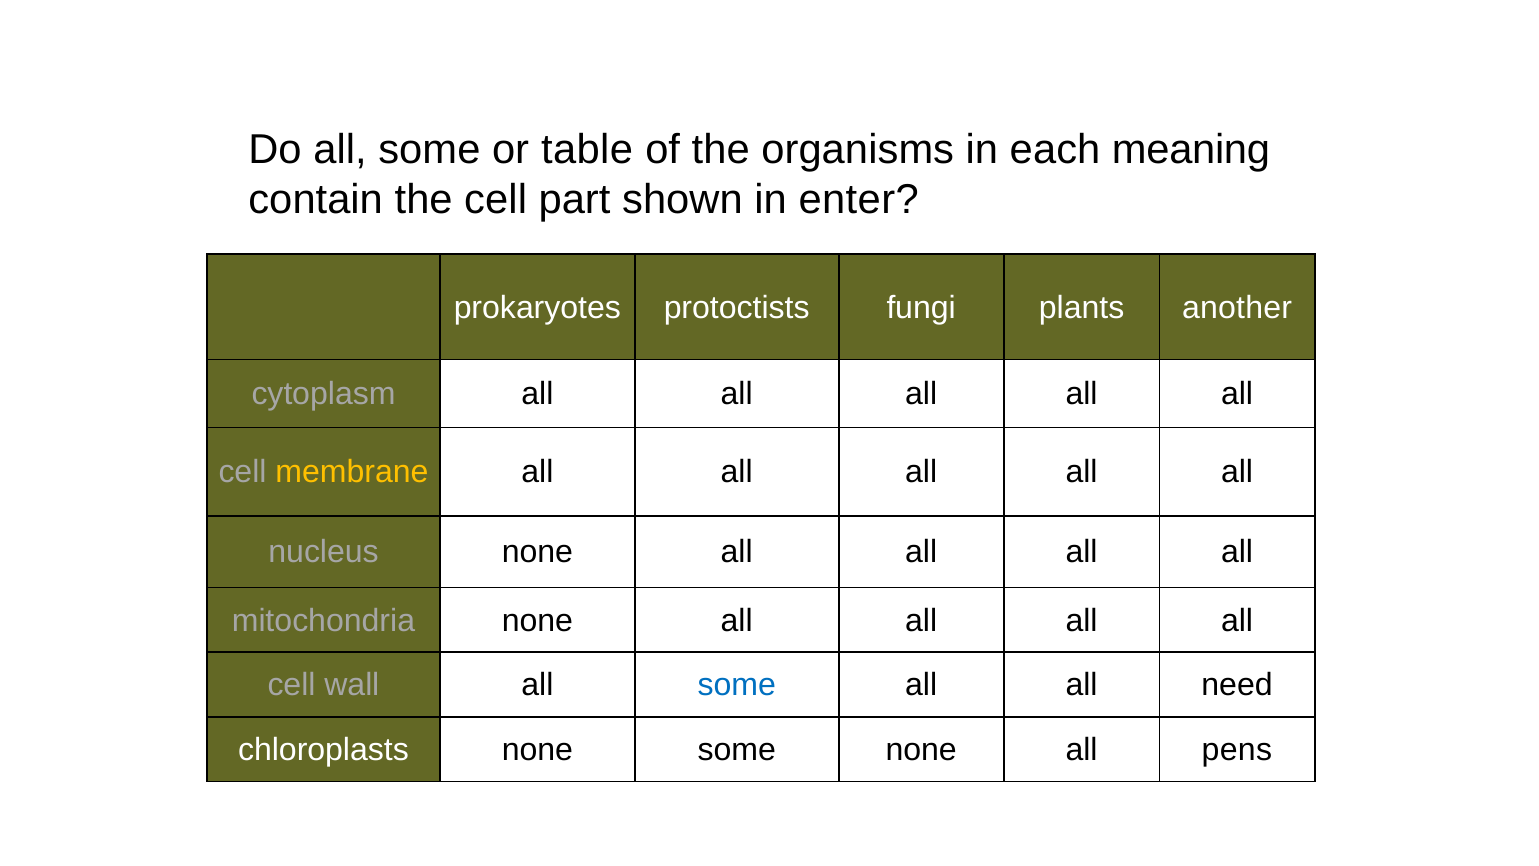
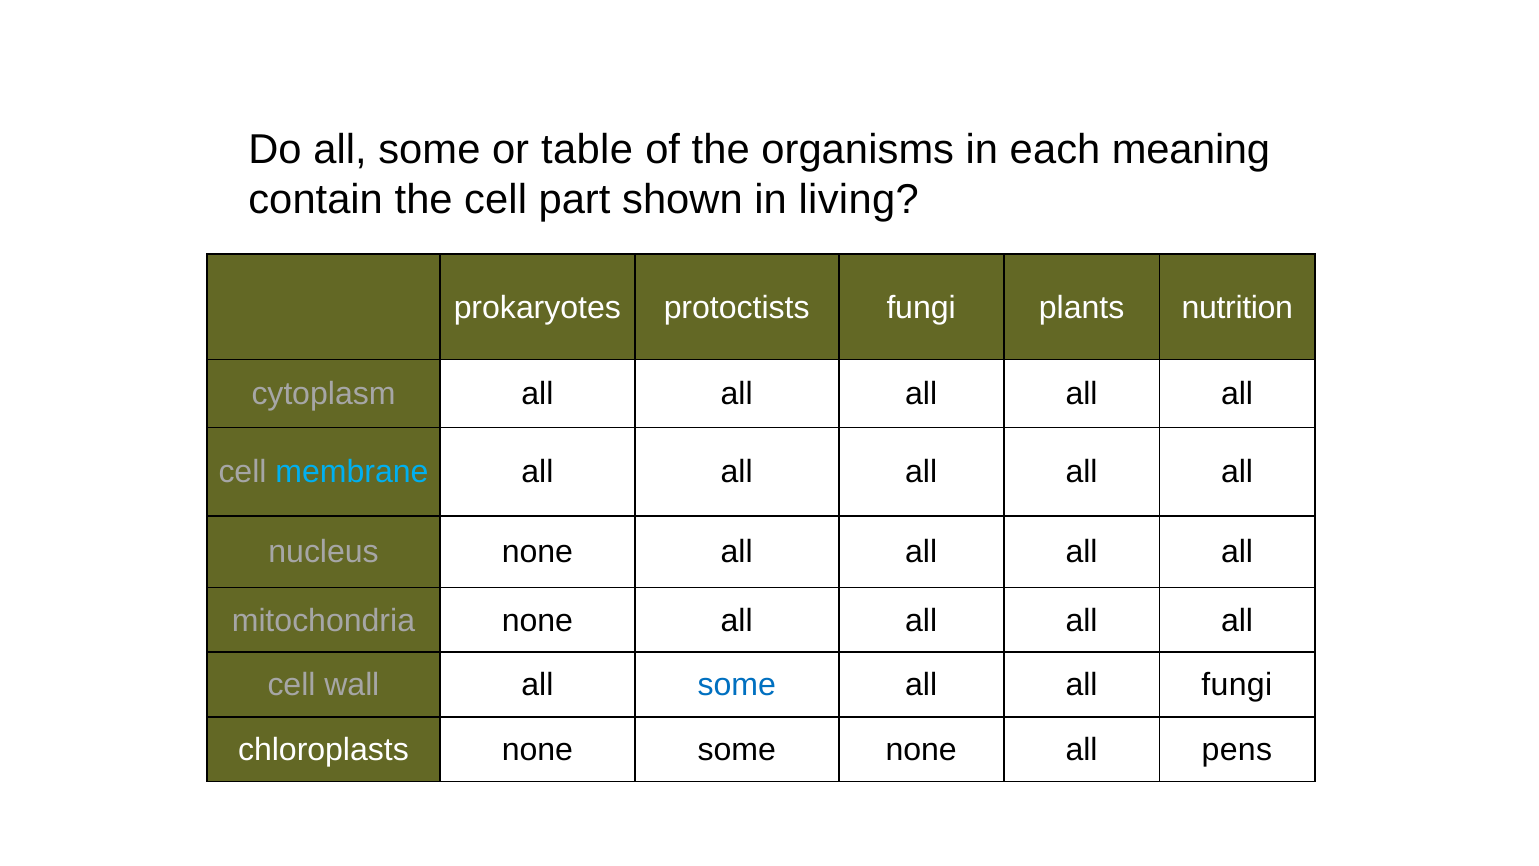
enter: enter -> living (859, 200)
another: another -> nutrition (1237, 307)
membrane colour: yellow -> light blue (352, 472)
all need: need -> fungi (1237, 685)
